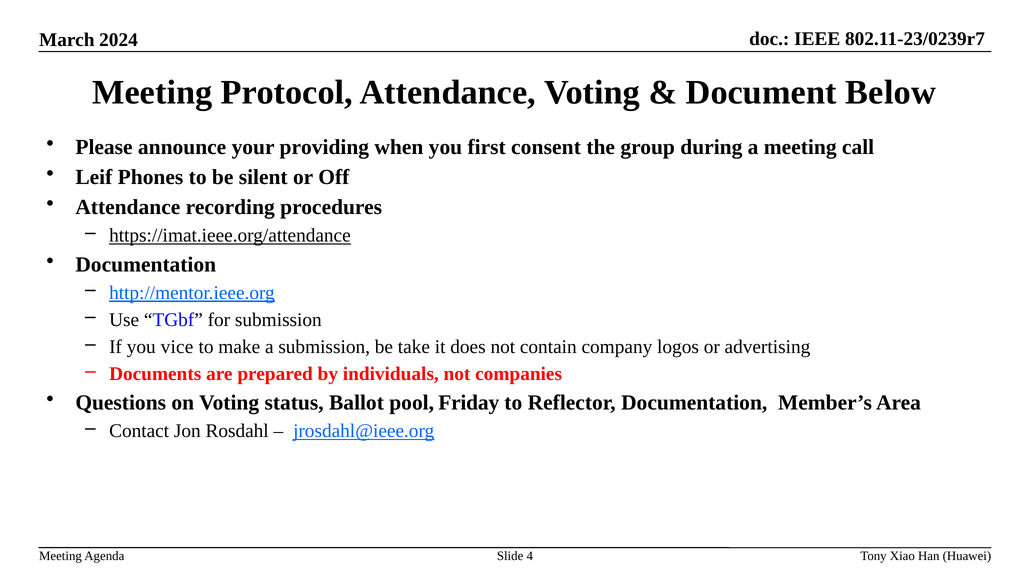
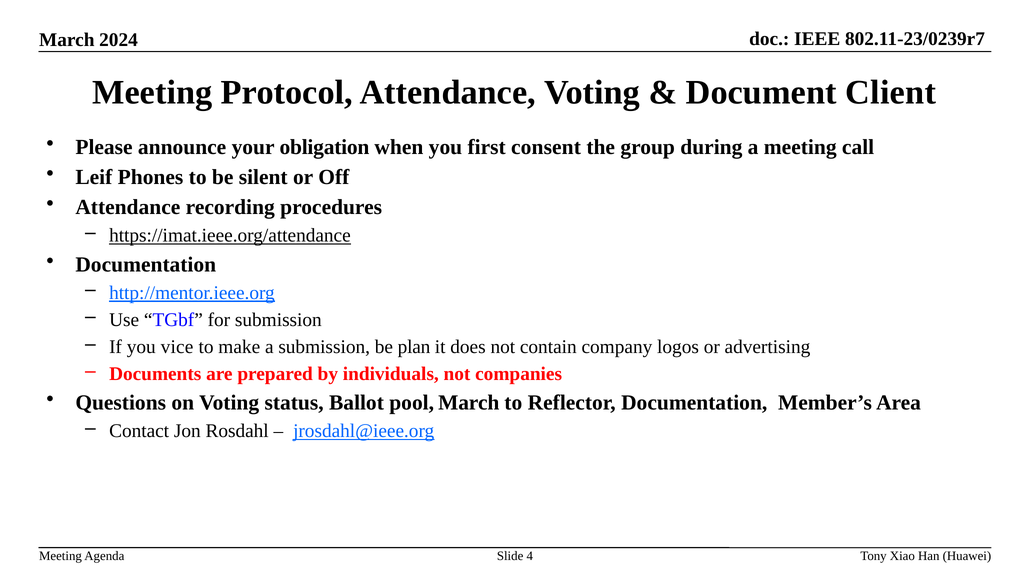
Below: Below -> Client (891, 93)
providing: providing -> obligation (324, 147)
take: take -> plan (414, 346)
pool Friday: Friday -> March (469, 402)
